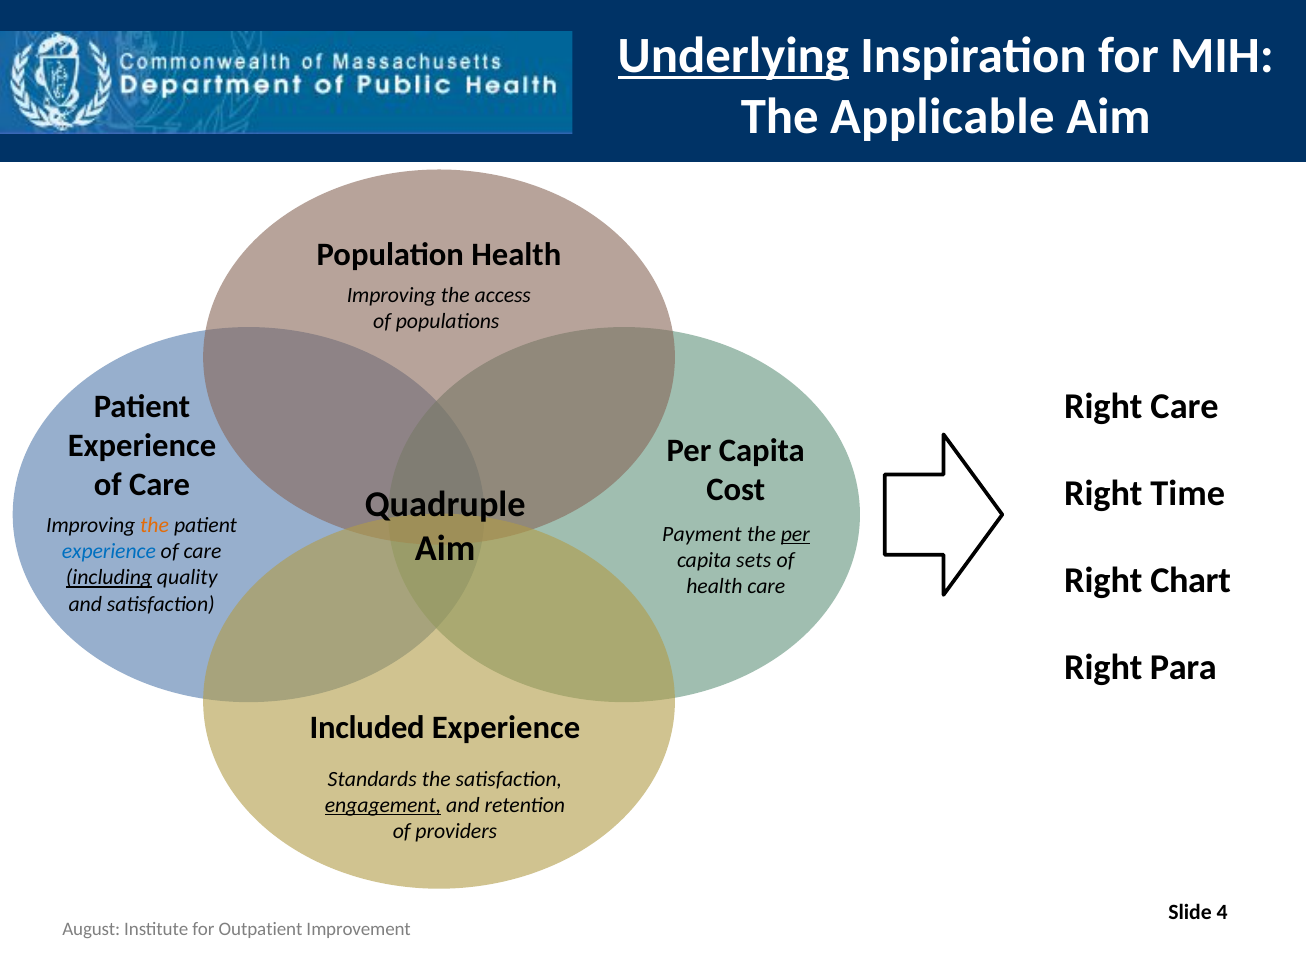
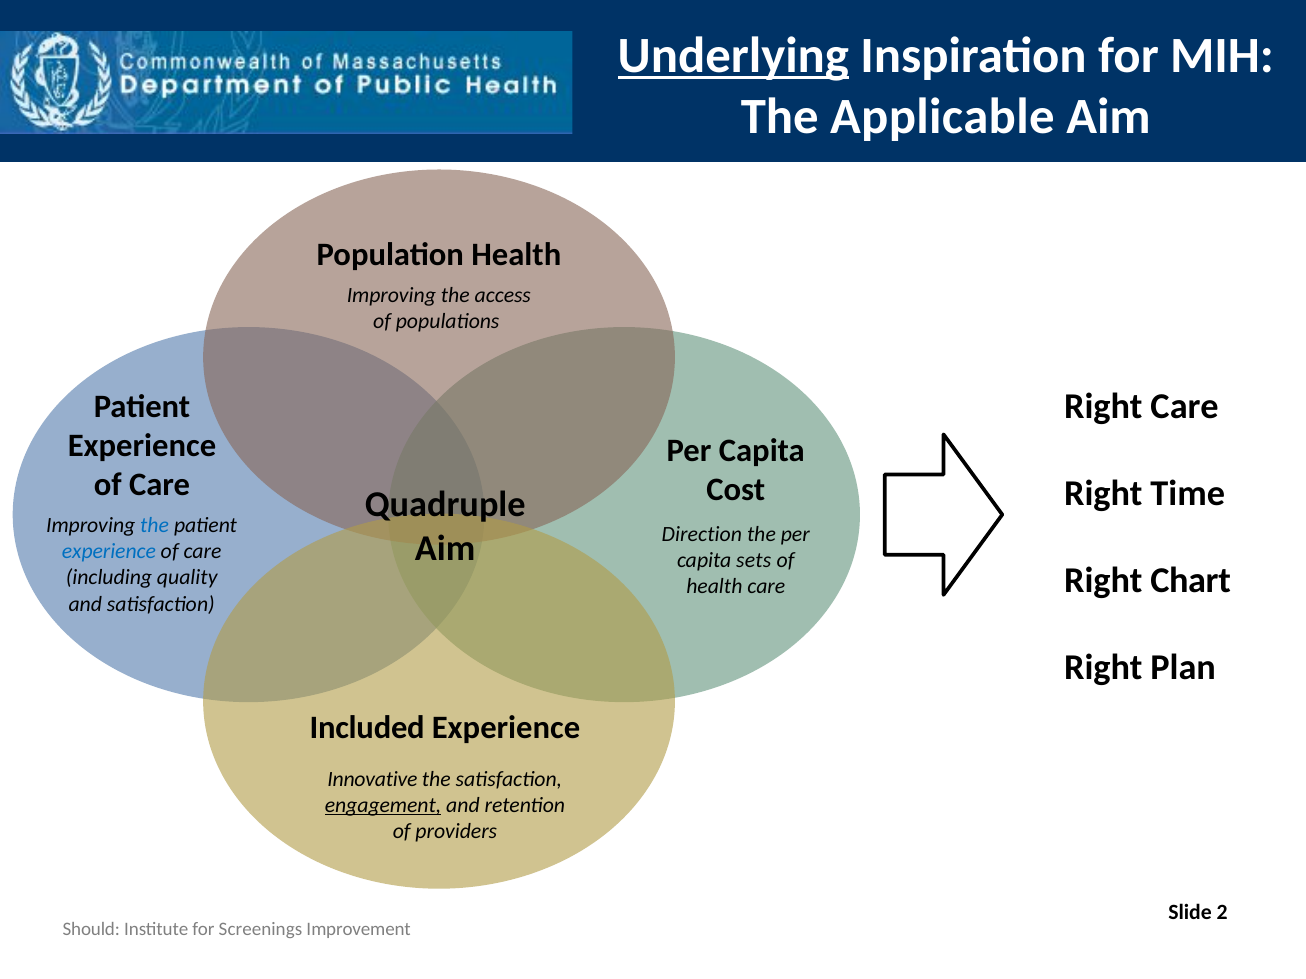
the colour: orange -> blue (155, 526)
Payment: Payment -> Direction (702, 535)
per underline: present -> none (795, 535)
including underline: present -> none (109, 578)
Para: Para -> Plan (1183, 668)
Standards: Standards -> Innovative (372, 780)
4: 4 -> 2 (1222, 913)
August: August -> Should (91, 930)
Outpatient: Outpatient -> Screenings (260, 930)
